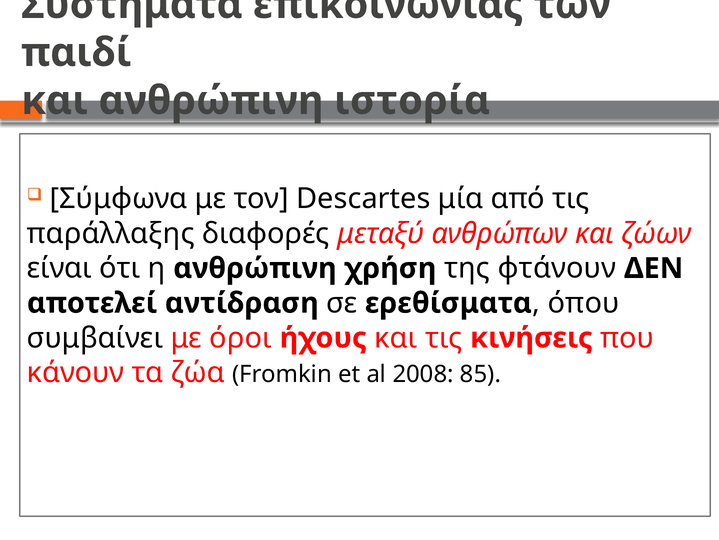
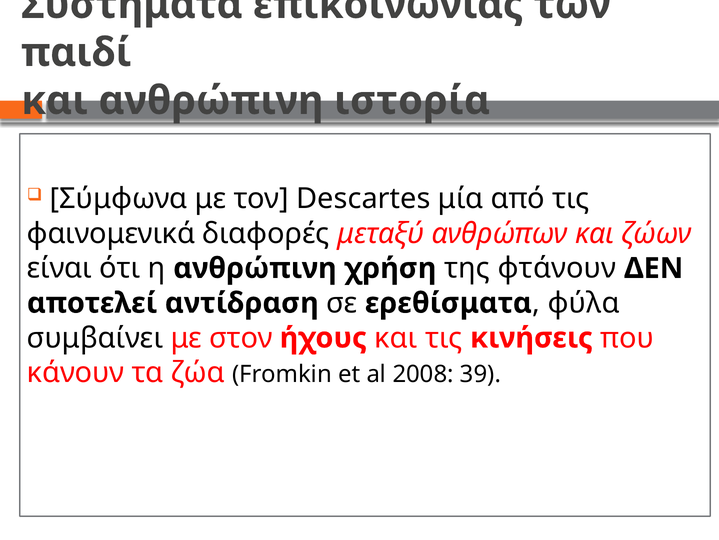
παράλλαξης: παράλλαξης -> φαινομενικά (111, 233)
όπου: όπου -> φύλα (584, 303)
όροι: όροι -> στον (241, 337)
85: 85 -> 39 (480, 374)
